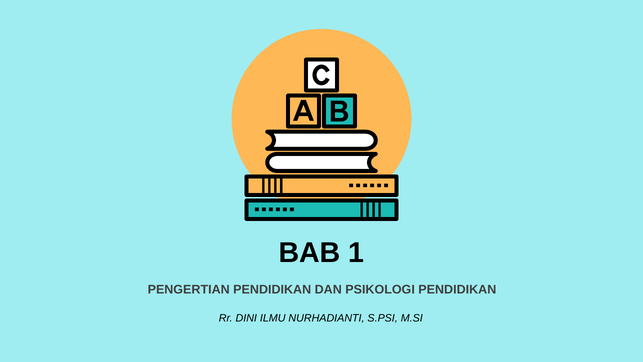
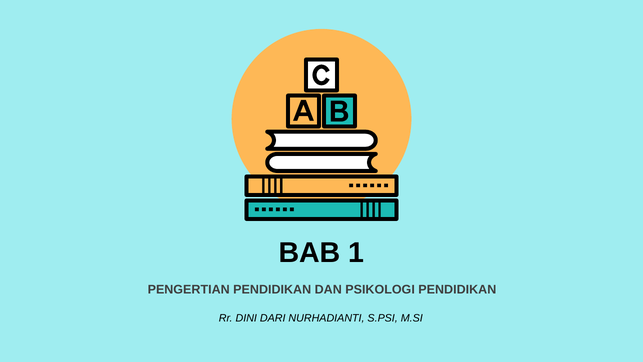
ILMU: ILMU -> DARI (273, 318)
